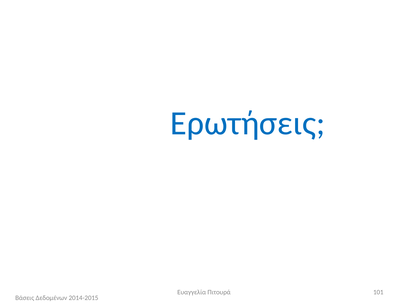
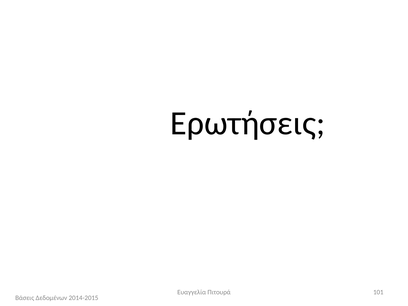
Ερωτήσεις colour: blue -> black (248, 123)
